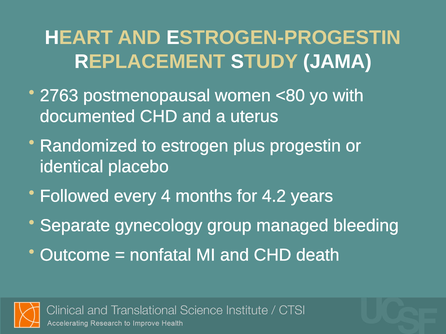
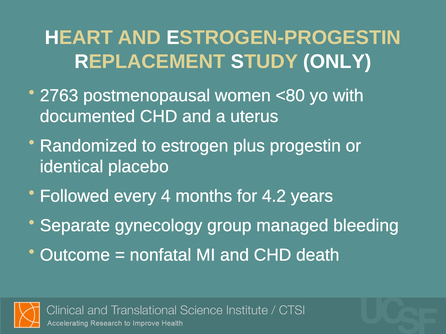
JAMA: JAMA -> ONLY (337, 62)
